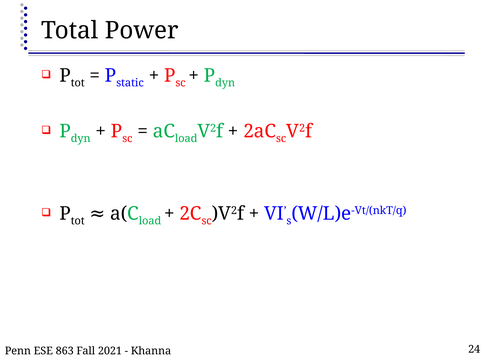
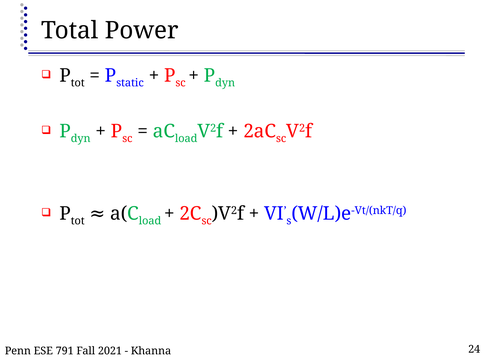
863: 863 -> 791 (65, 352)
